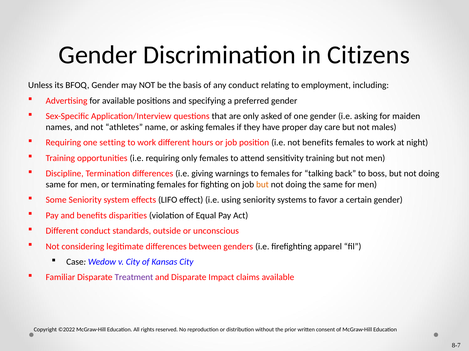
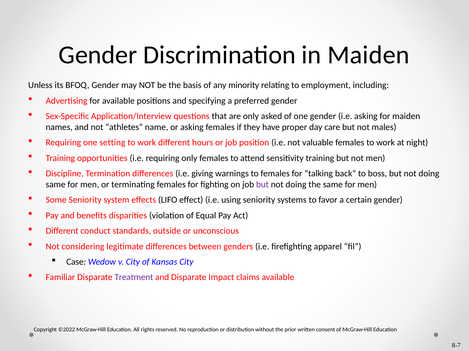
in Citizens: Citizens -> Maiden (369, 55)
any conduct: conduct -> minority (244, 85)
not benefits: benefits -> valuable (318, 143)
but colour: orange -> purple (262, 185)
